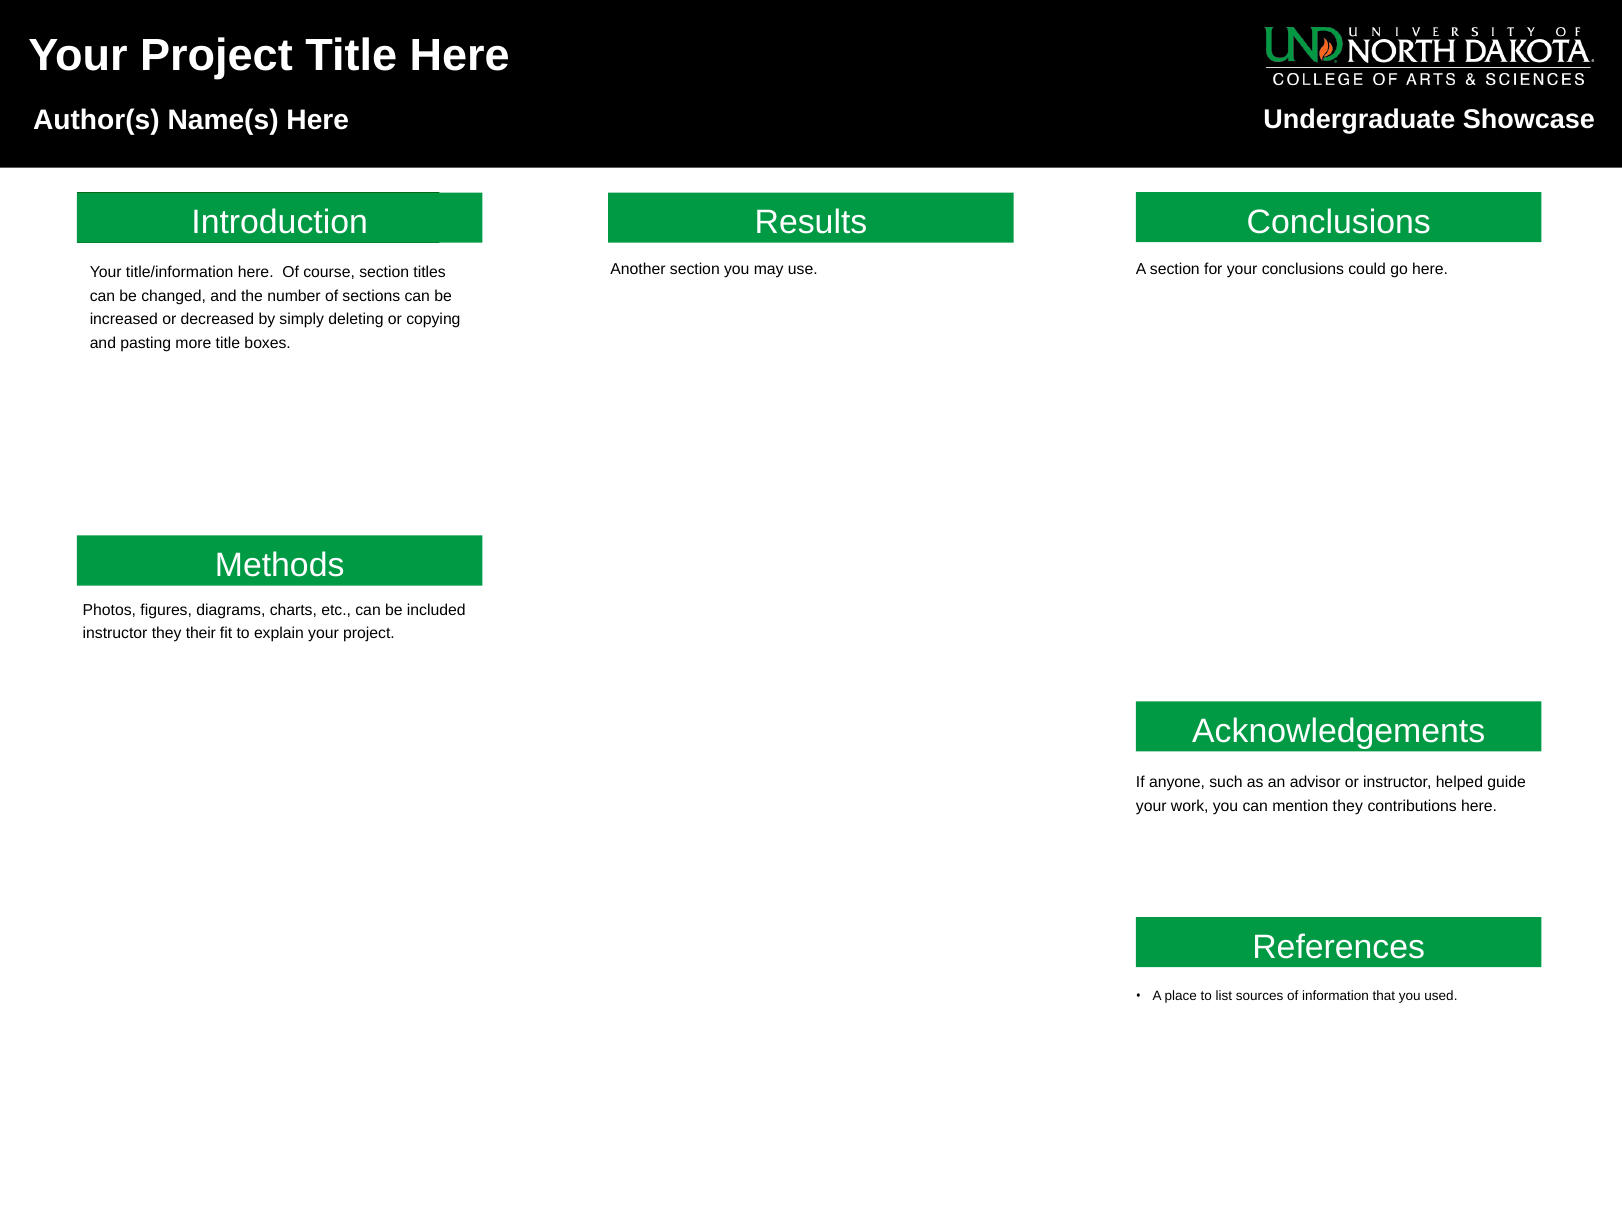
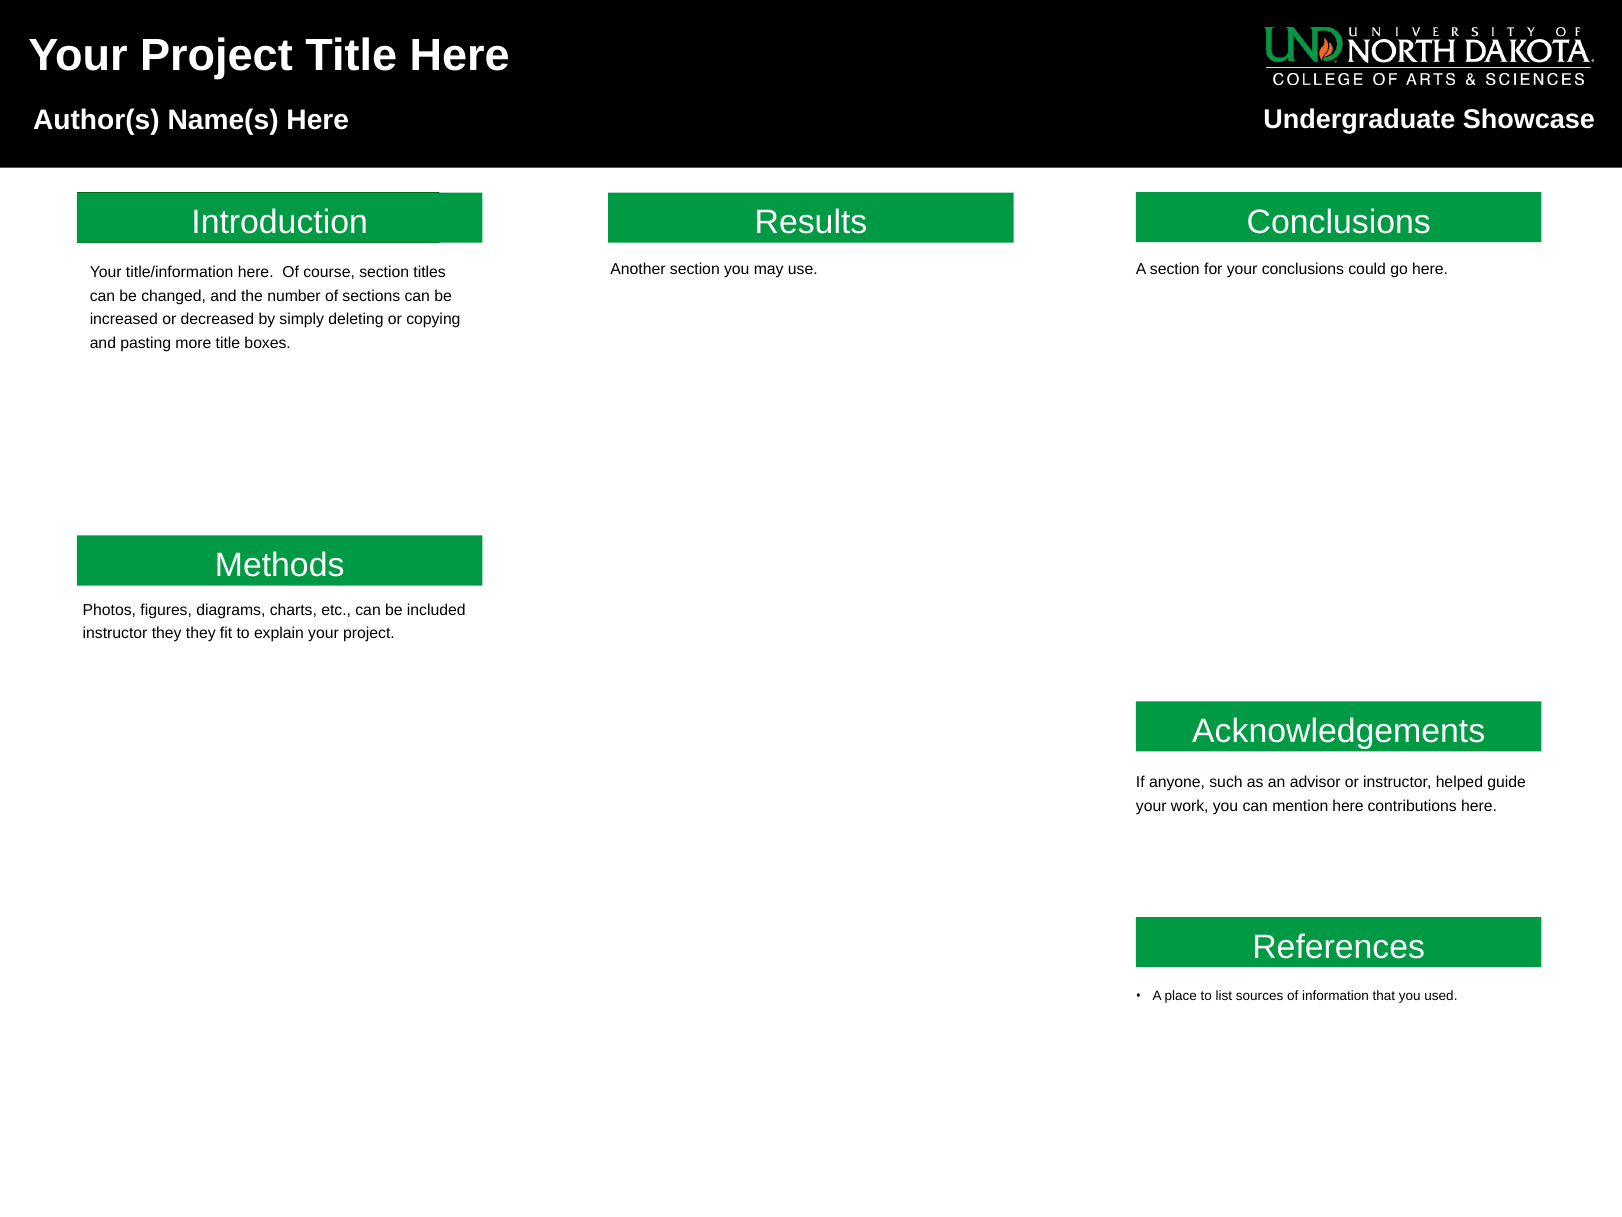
they their: their -> they (201, 633)
mention they: they -> here (1348, 806)
